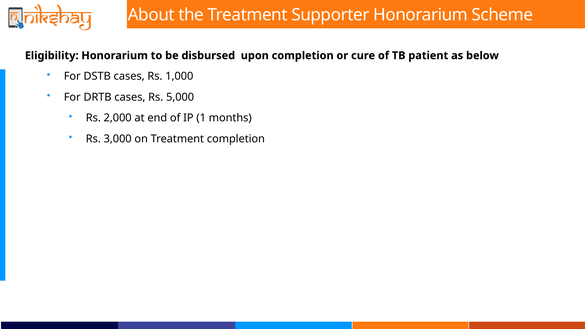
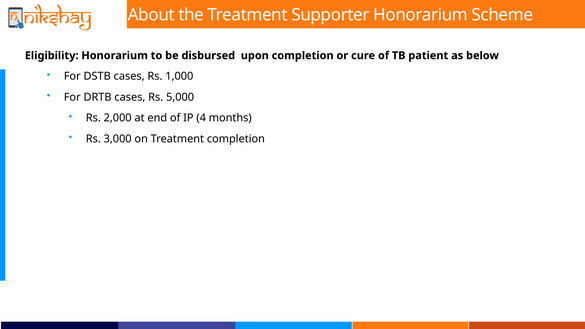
1: 1 -> 4 (201, 118)
